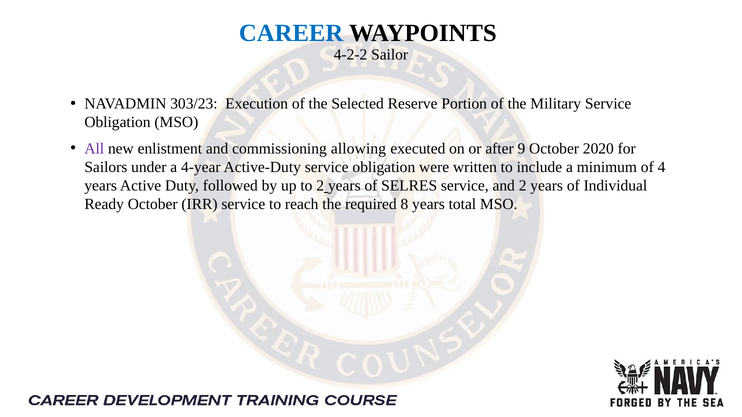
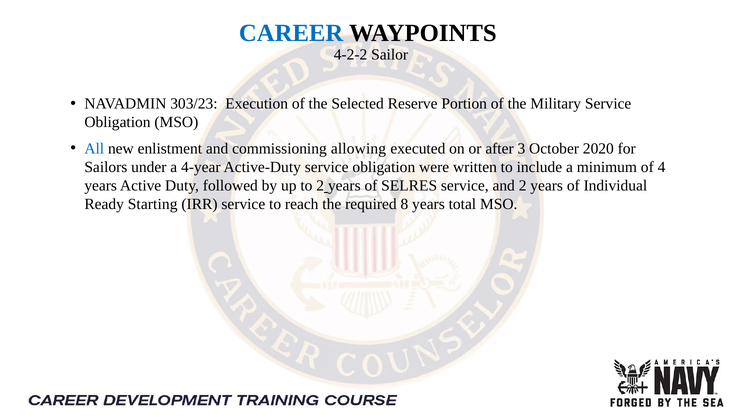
All colour: purple -> blue (94, 149)
9: 9 -> 3 (521, 149)
Ready October: October -> Starting (153, 205)
